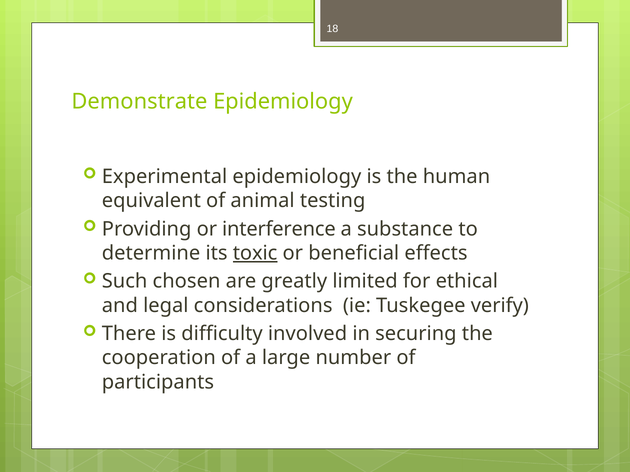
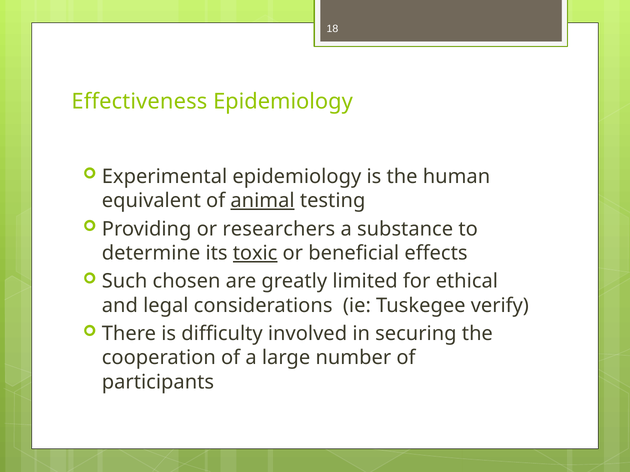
Demonstrate: Demonstrate -> Effectiveness (139, 102)
animal underline: none -> present (263, 201)
interference: interference -> researchers (279, 229)
